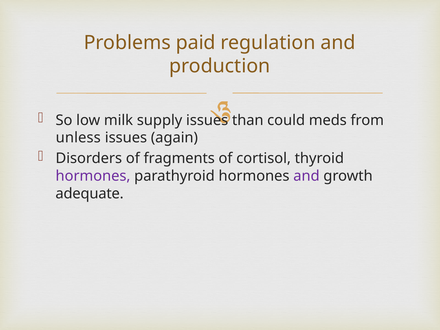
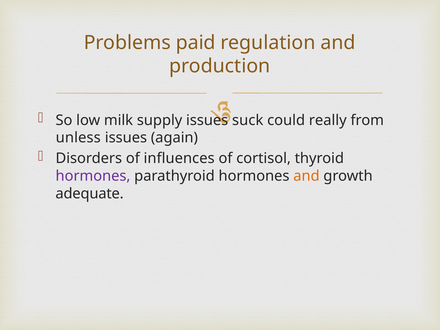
than: than -> suck (248, 120)
meds: meds -> really (328, 120)
fragments: fragments -> influences (179, 158)
and colour: purple -> orange (306, 176)
